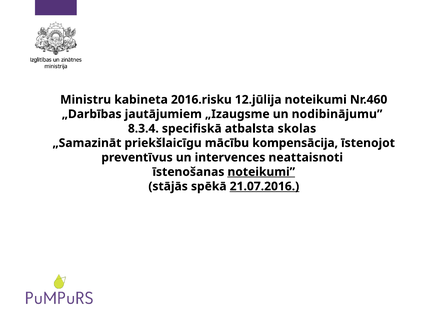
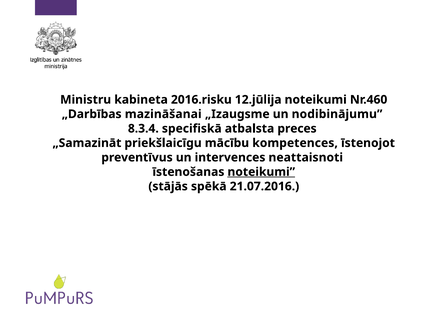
jautājumiem: jautājumiem -> mazināšanai (163, 114)
skolas: skolas -> preces (297, 129)
kompensācija: kompensācija -> kompetences (295, 143)
21.07.2016 underline: present -> none (264, 187)
